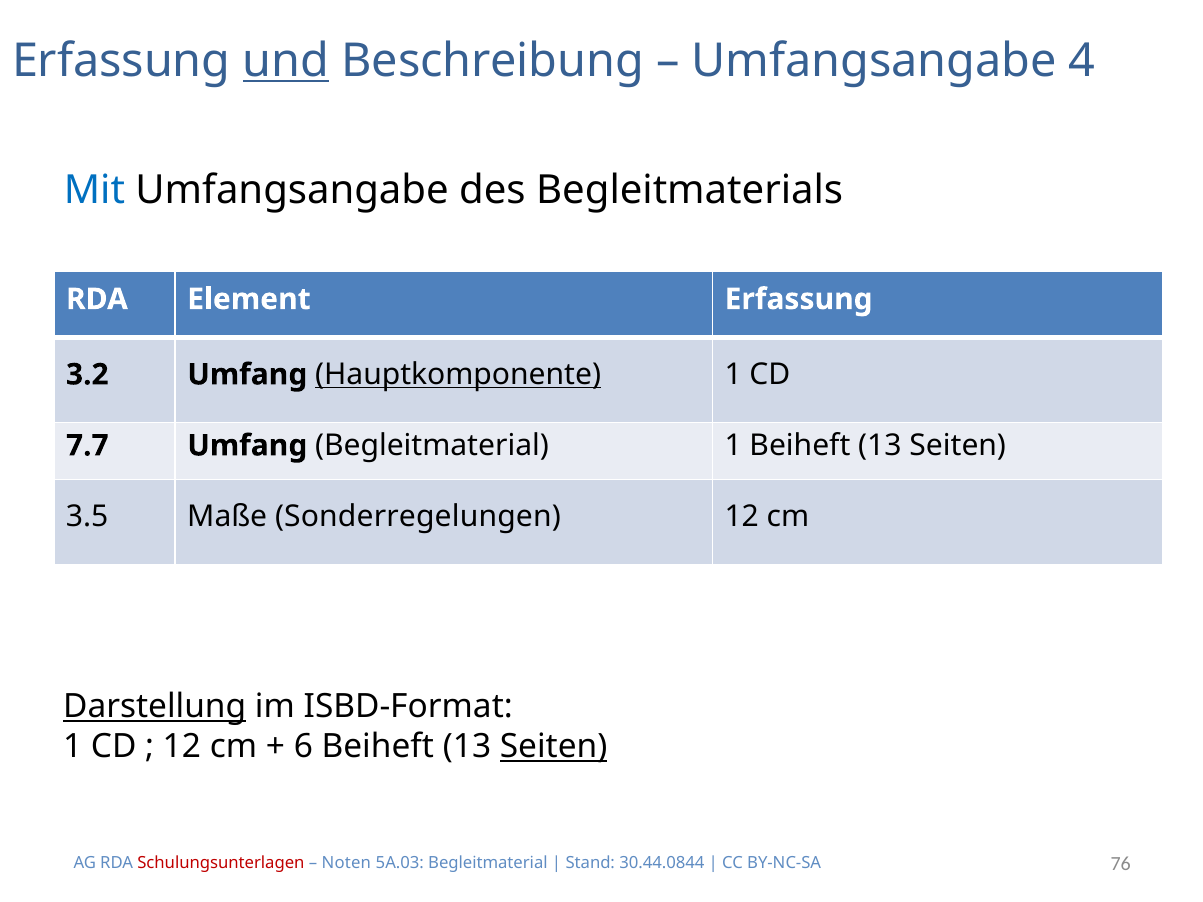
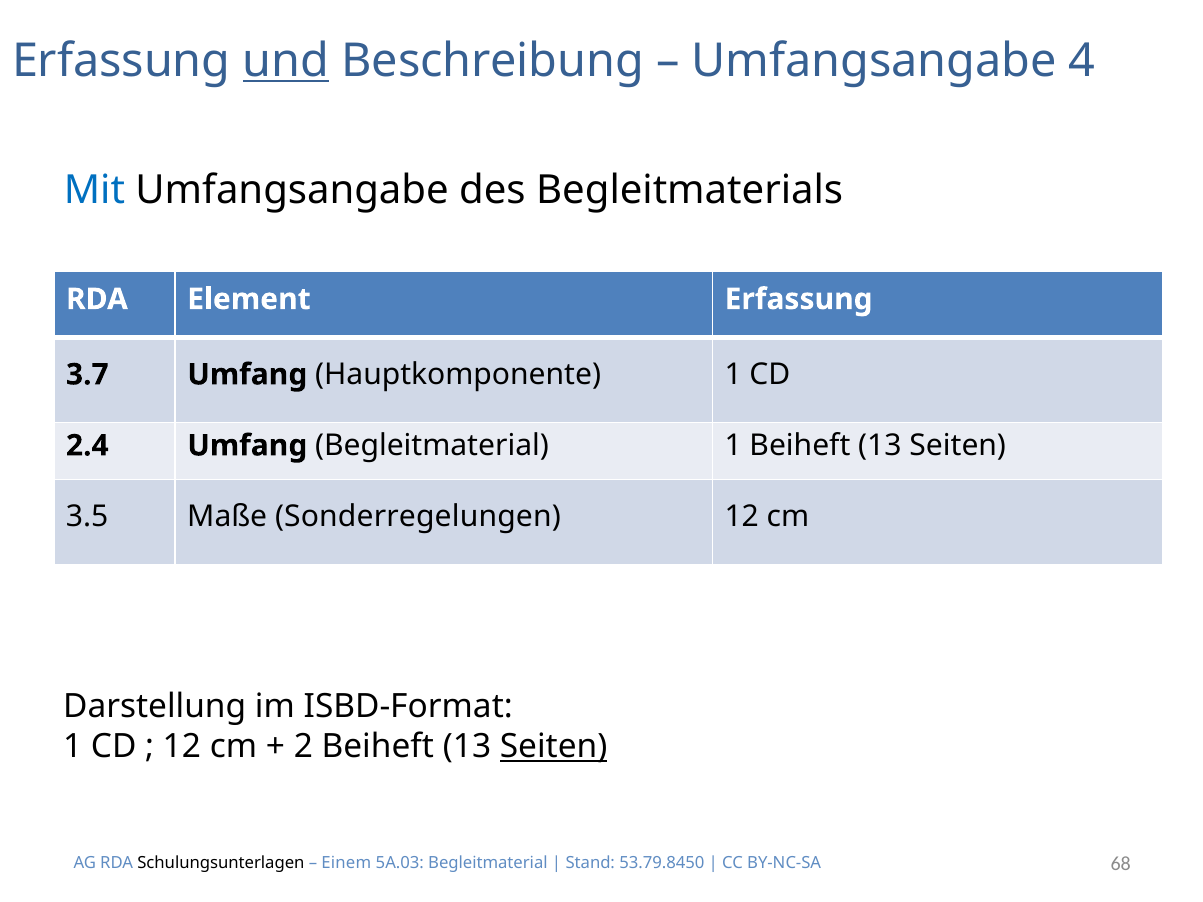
3.2: 3.2 -> 3.7 (87, 375)
Hauptkomponente underline: present -> none (458, 375)
7.7: 7.7 -> 2.4 (87, 446)
Darstellung underline: present -> none (155, 707)
6: 6 -> 2 (303, 747)
Schulungsunterlagen colour: red -> black (221, 863)
Noten: Noten -> Einem (346, 863)
30.44.0844: 30.44.0844 -> 53.79.8450 (662, 863)
76: 76 -> 68 (1121, 864)
